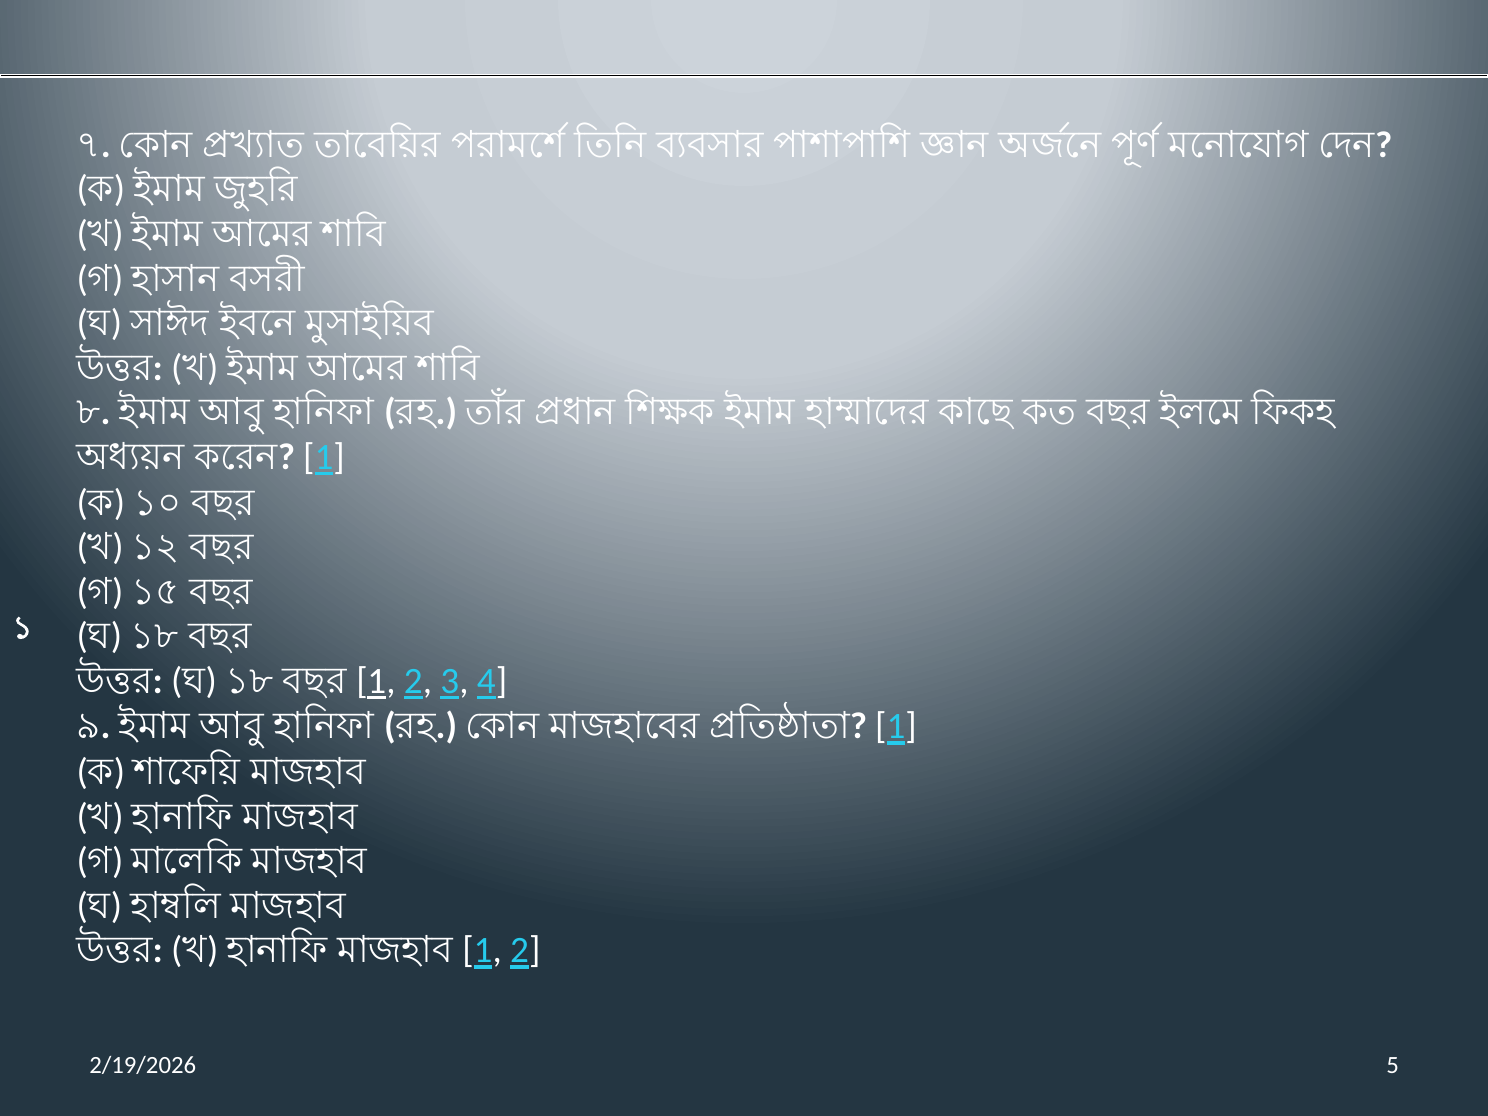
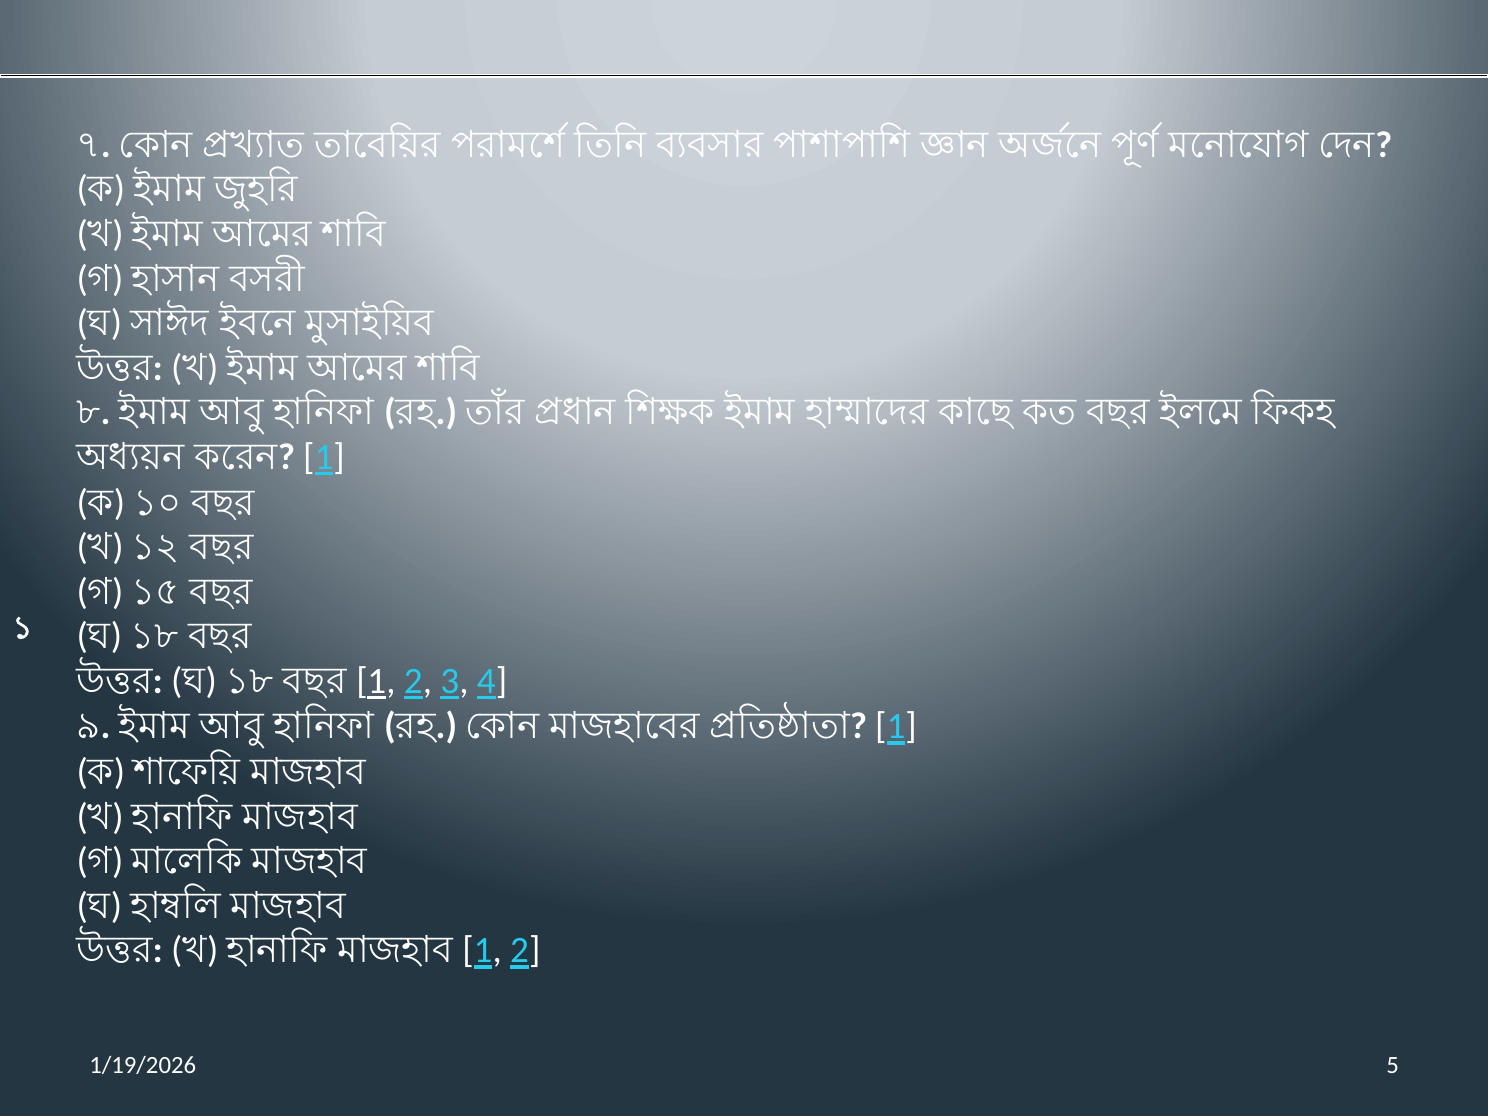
2/19/2026: 2/19/2026 -> 1/19/2026 (143, 1066)
